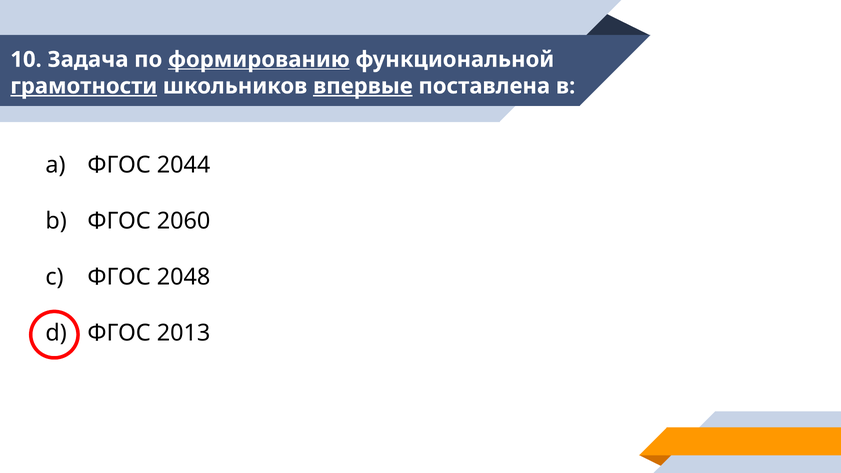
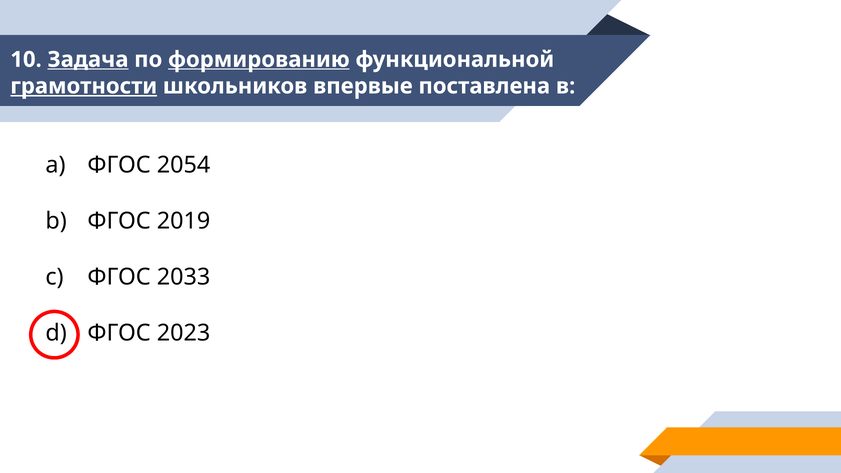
Задача underline: none -> present (88, 60)
впервые underline: present -> none (363, 86)
2044: 2044 -> 2054 (184, 165)
2060: 2060 -> 2019 (184, 221)
2048: 2048 -> 2033 (184, 277)
2013: 2013 -> 2023 (184, 333)
